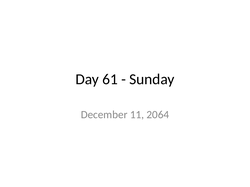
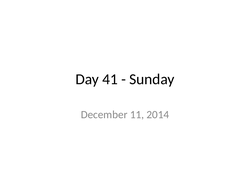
61: 61 -> 41 (110, 79)
2064: 2064 -> 2014 (158, 115)
